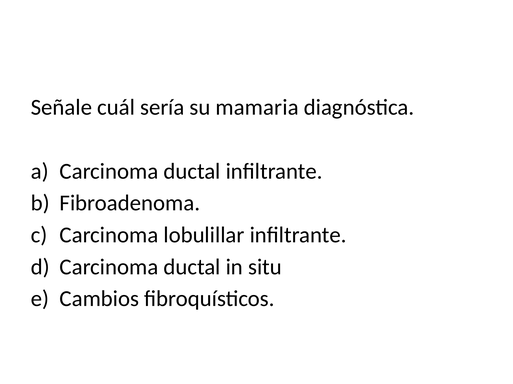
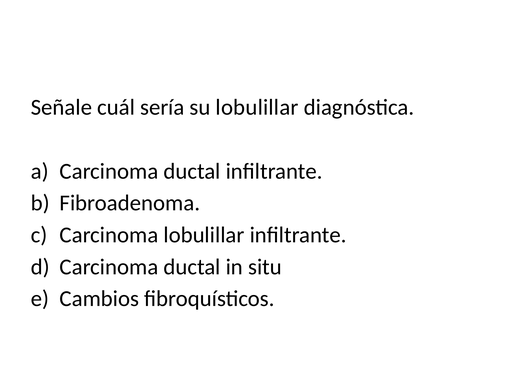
su mamaria: mamaria -> lobulillar (257, 108)
